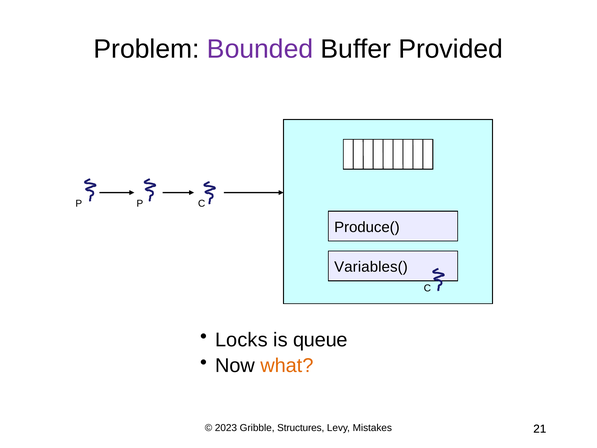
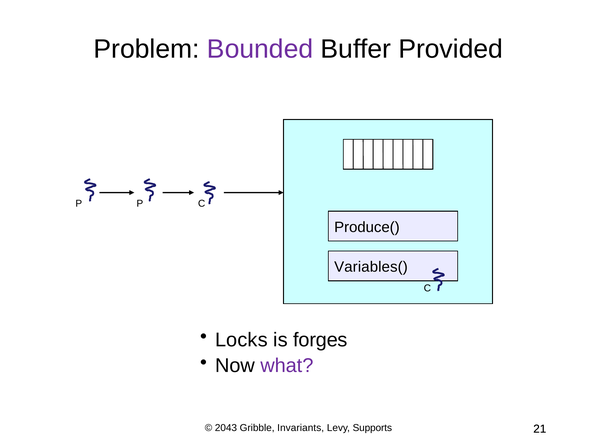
queue: queue -> forges (320, 340)
what colour: orange -> purple (287, 366)
2023: 2023 -> 2043 (226, 428)
Structures: Structures -> Invariants (301, 428)
Mistakes: Mistakes -> Supports (372, 428)
